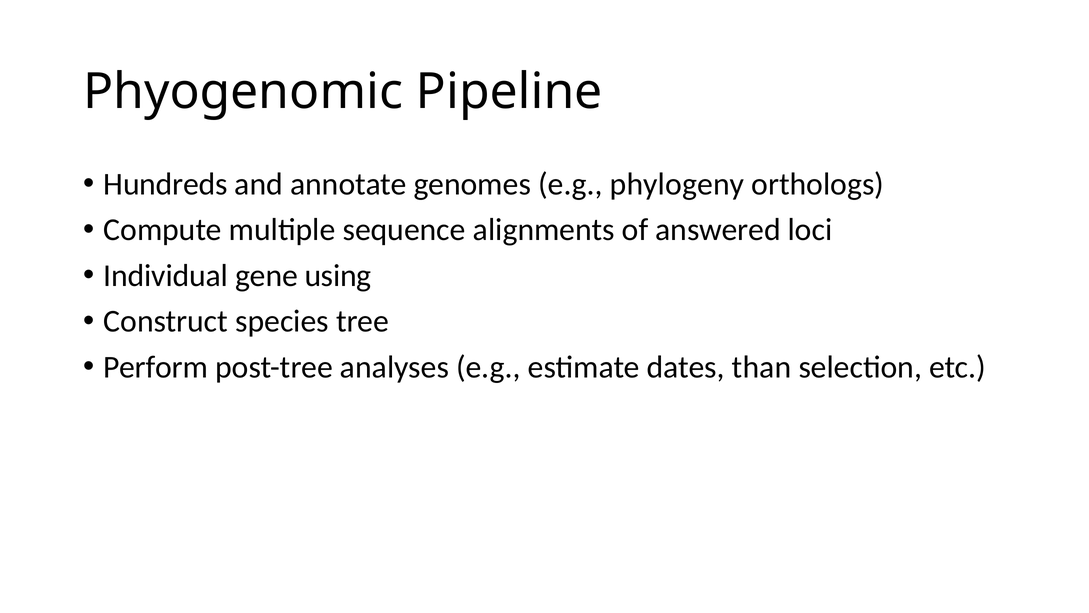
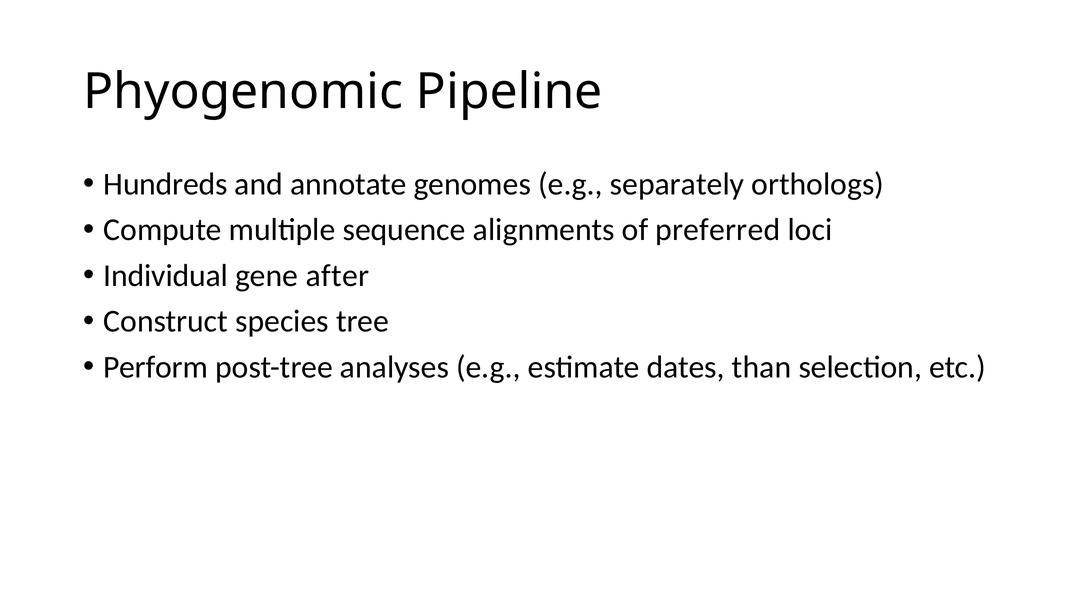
phylogeny: phylogeny -> separately (677, 184)
answered: answered -> preferred (718, 230)
using: using -> after (338, 275)
